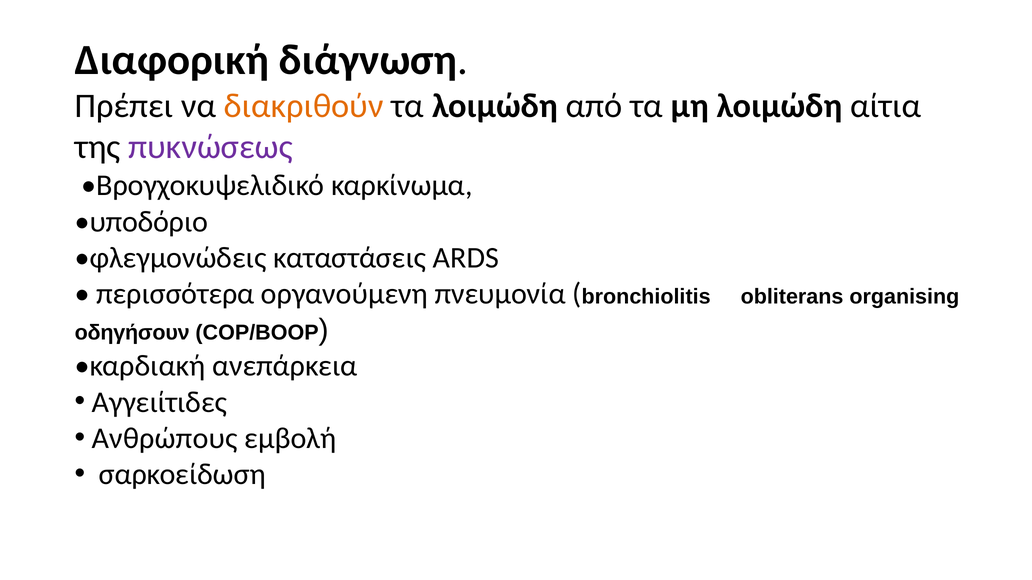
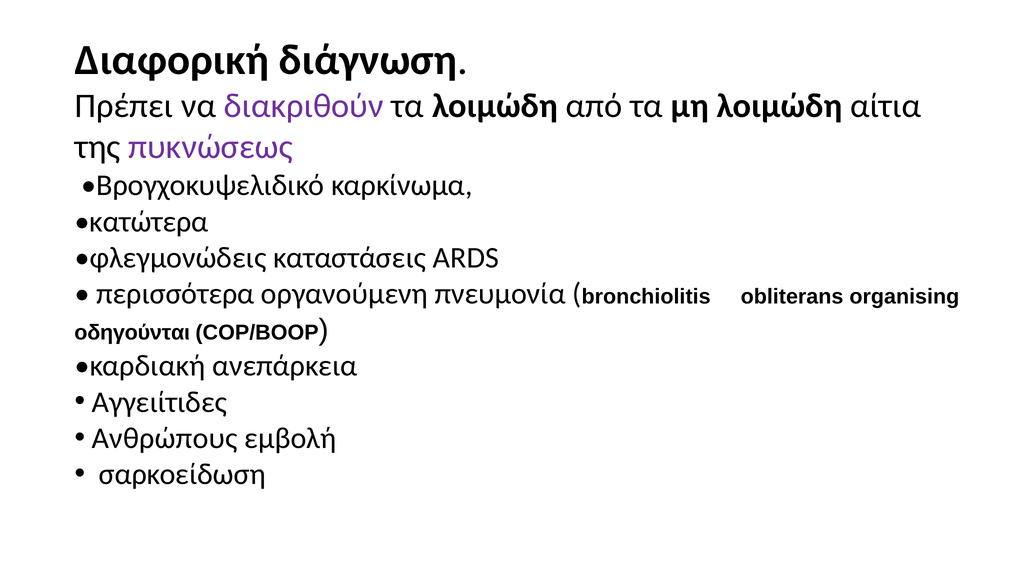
διακριθούν colour: orange -> purple (304, 106)
υποδόριο: υποδόριο -> κατώτερα (141, 222)
οδηγήσουν: οδηγήσουν -> οδηγούνται (132, 333)
